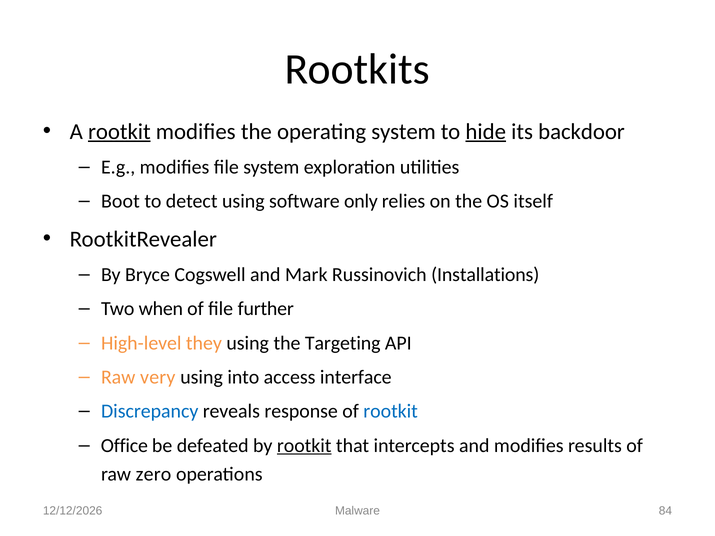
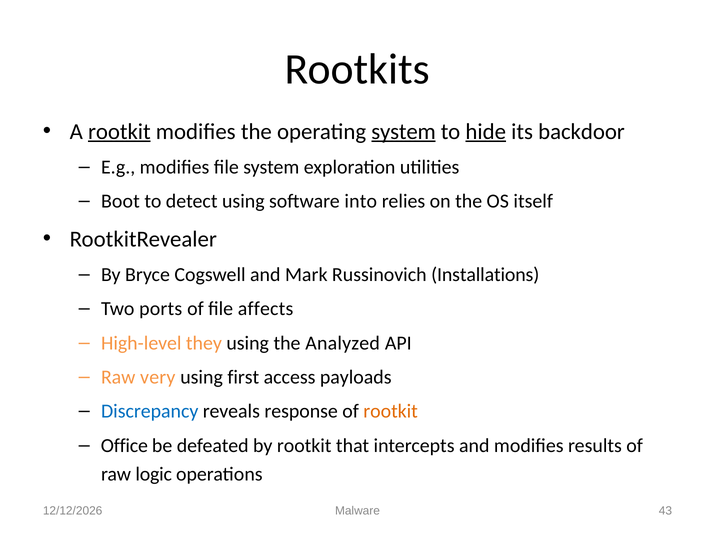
system underline: none -> present (404, 132)
only: only -> into (361, 201)
when: when -> ports (161, 309)
further: further -> affects (266, 309)
Targeting: Targeting -> Analyzed (343, 343)
into: into -> first (243, 377)
interface: interface -> payloads (356, 377)
rootkit colour: blue -> orange (391, 412)
rootkit underline: present -> none (304, 446)
zero: zero -> logic (154, 474)
84: 84 -> 43 (665, 511)
